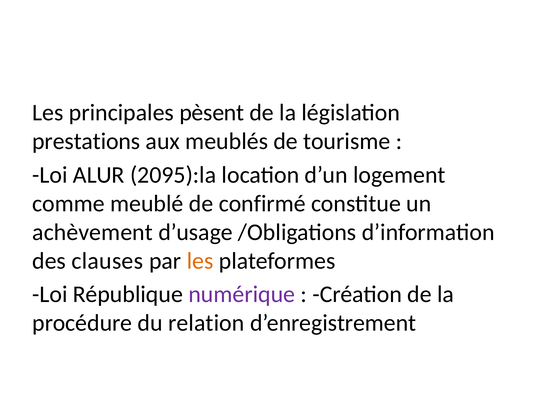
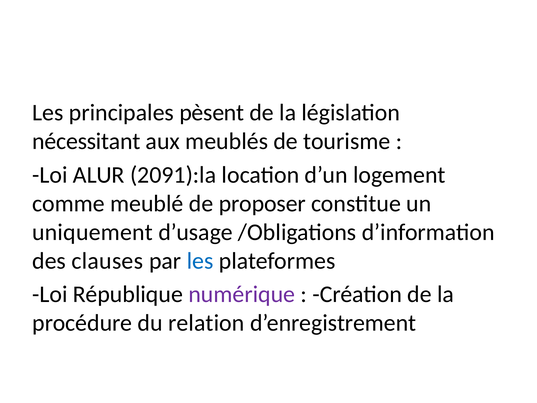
prestations: prestations -> nécessitant (86, 141)
2095):la: 2095):la -> 2091):la (173, 175)
confirmé: confirmé -> proposer (262, 203)
achèvement: achèvement -> uniquement (92, 232)
les colour: orange -> blue (200, 261)
